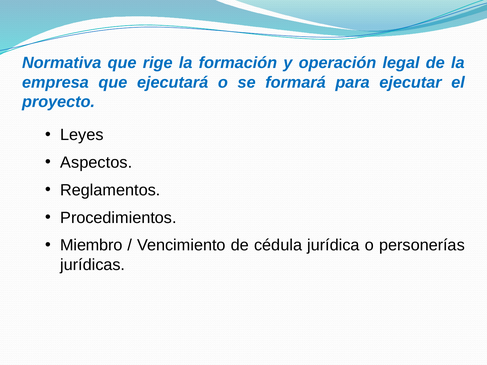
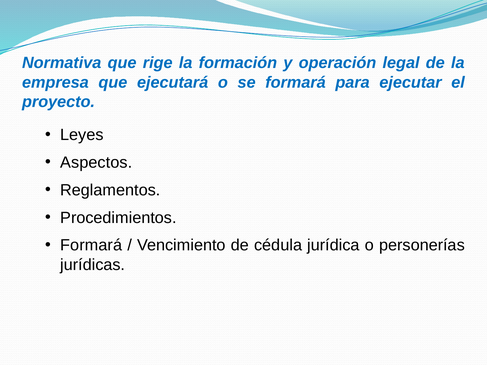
Miembro: Miembro -> Formará (91, 245)
